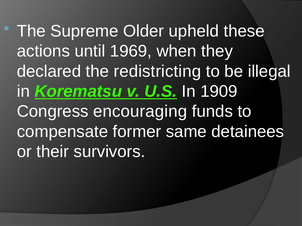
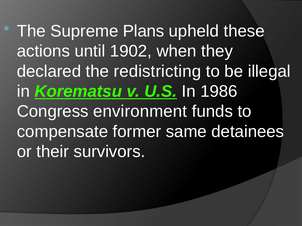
Older: Older -> Plans (144, 31)
1969: 1969 -> 1902 (131, 51)
1909: 1909 -> 1986 (219, 92)
encouraging: encouraging -> environment (140, 112)
